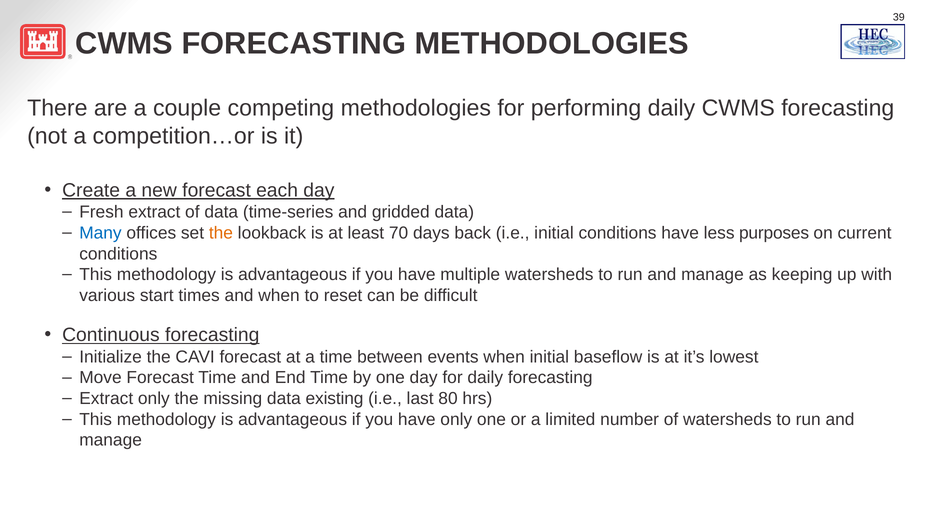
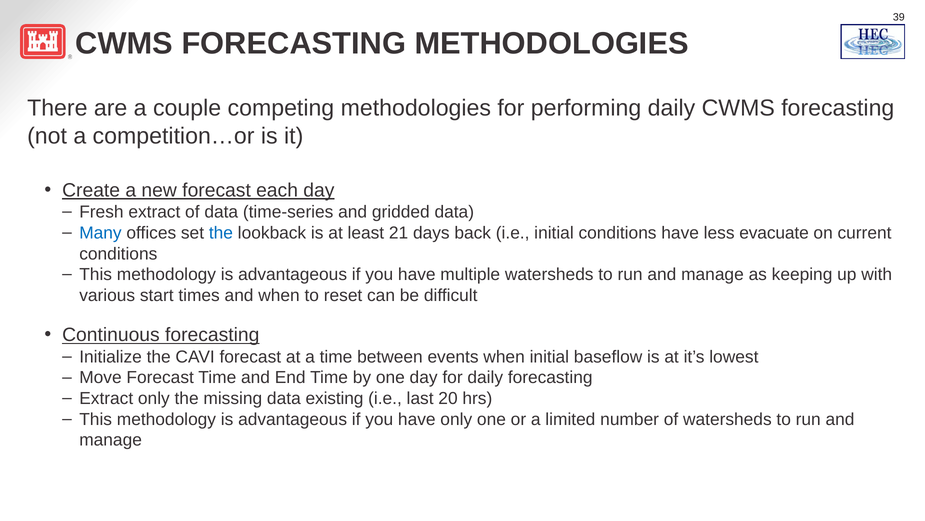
the colour: orange -> blue (221, 233)
70: 70 -> 21 (399, 233)
purposes: purposes -> evacuate (774, 233)
80: 80 -> 20 (448, 398)
